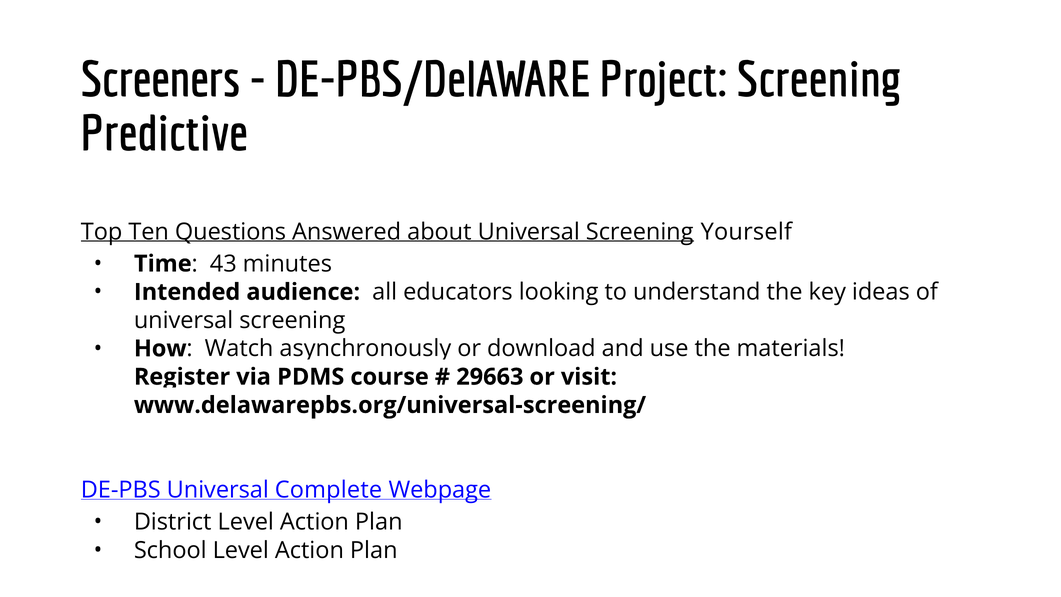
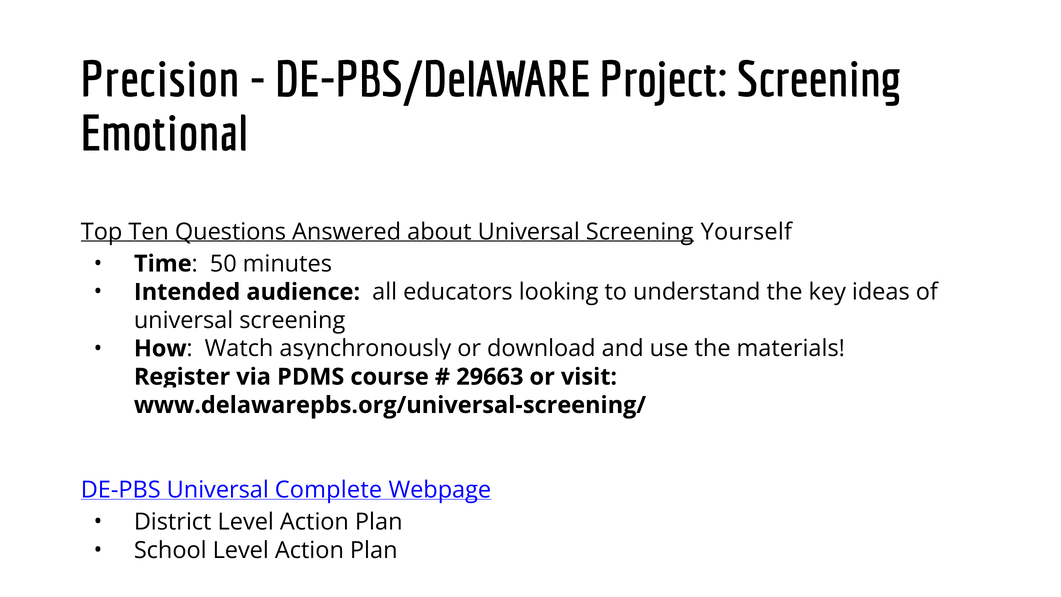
Screeners: Screeners -> Precision (160, 80)
Predictive: Predictive -> Emotional (164, 134)
43: 43 -> 50 (223, 264)
